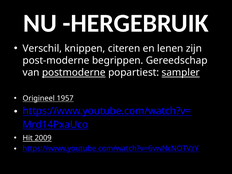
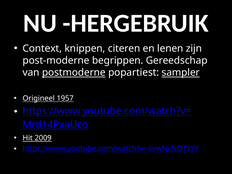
Verschil: Verschil -> Context (42, 48)
